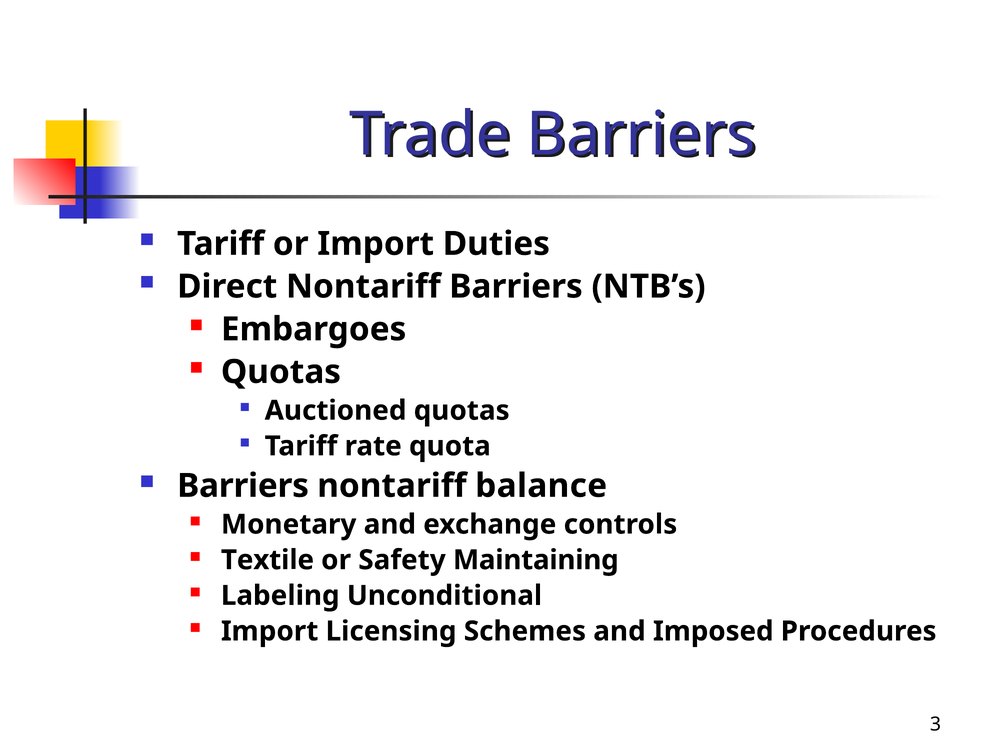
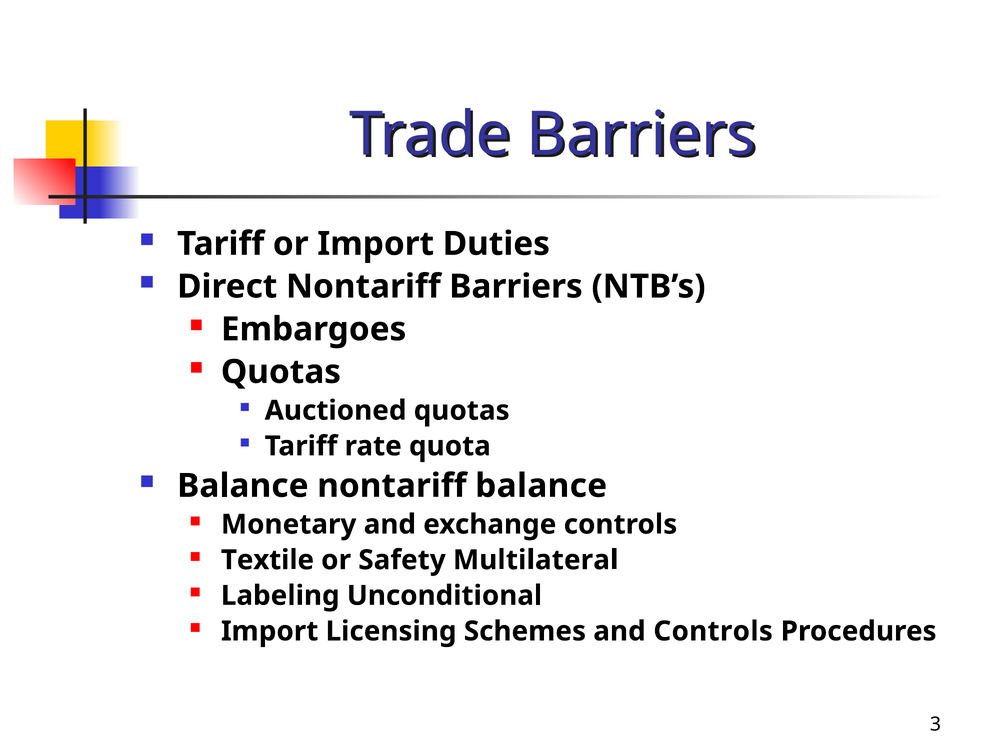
Barriers: Barriers -> Balance (243, 486)
Maintaining: Maintaining -> Multilateral (536, 560)
and Imposed: Imposed -> Controls (713, 631)
